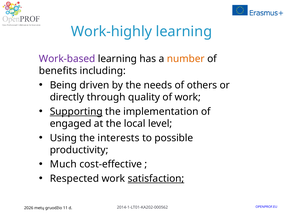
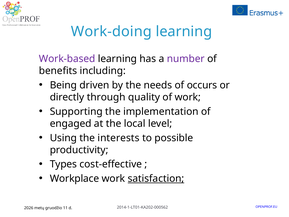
Work-highly: Work-highly -> Work-doing (111, 31)
number colour: orange -> purple (186, 59)
others: others -> occurs (202, 85)
Supporting underline: present -> none (76, 111)
Much: Much -> Types (63, 164)
Respected: Respected -> Workplace (74, 178)
